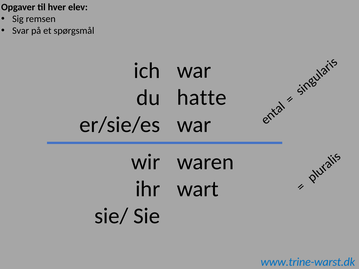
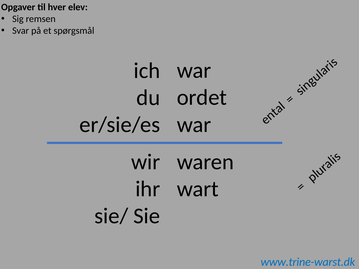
hatte: hatte -> ordet (202, 98)
